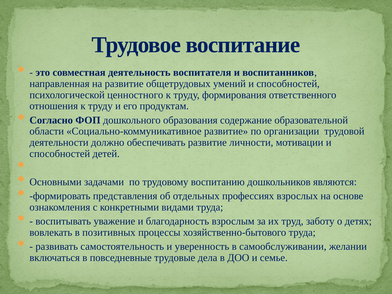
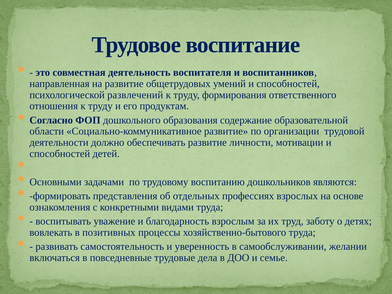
ценностного: ценностного -> развлечений (135, 95)
